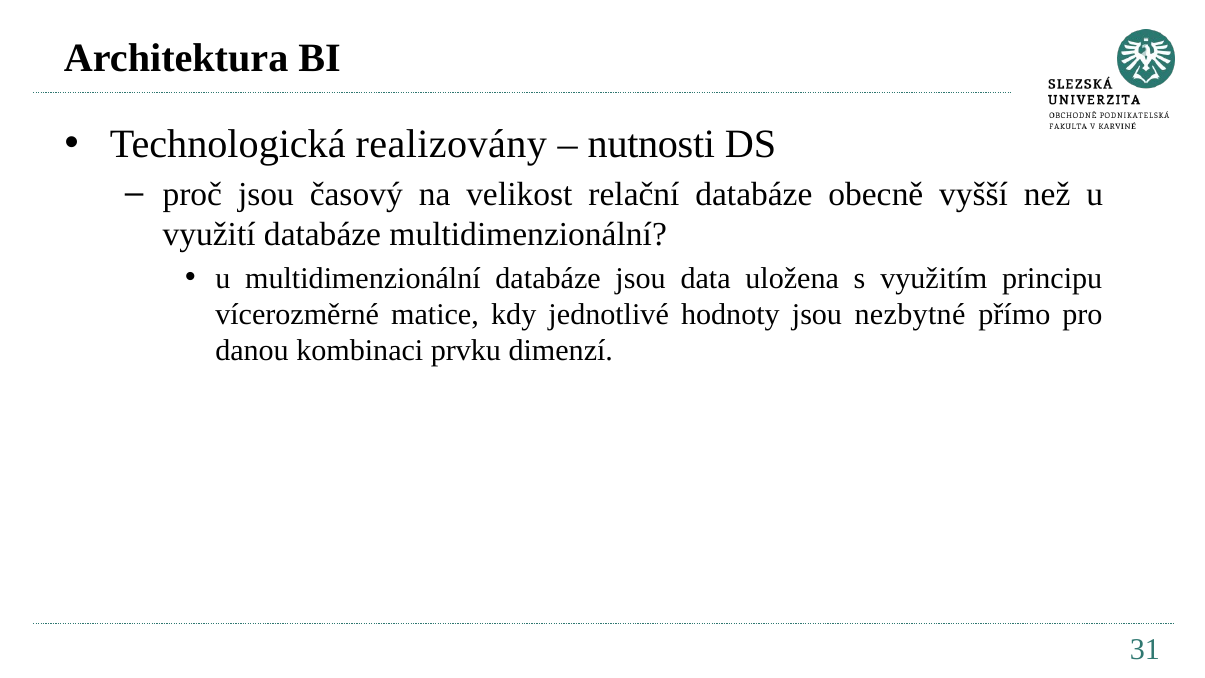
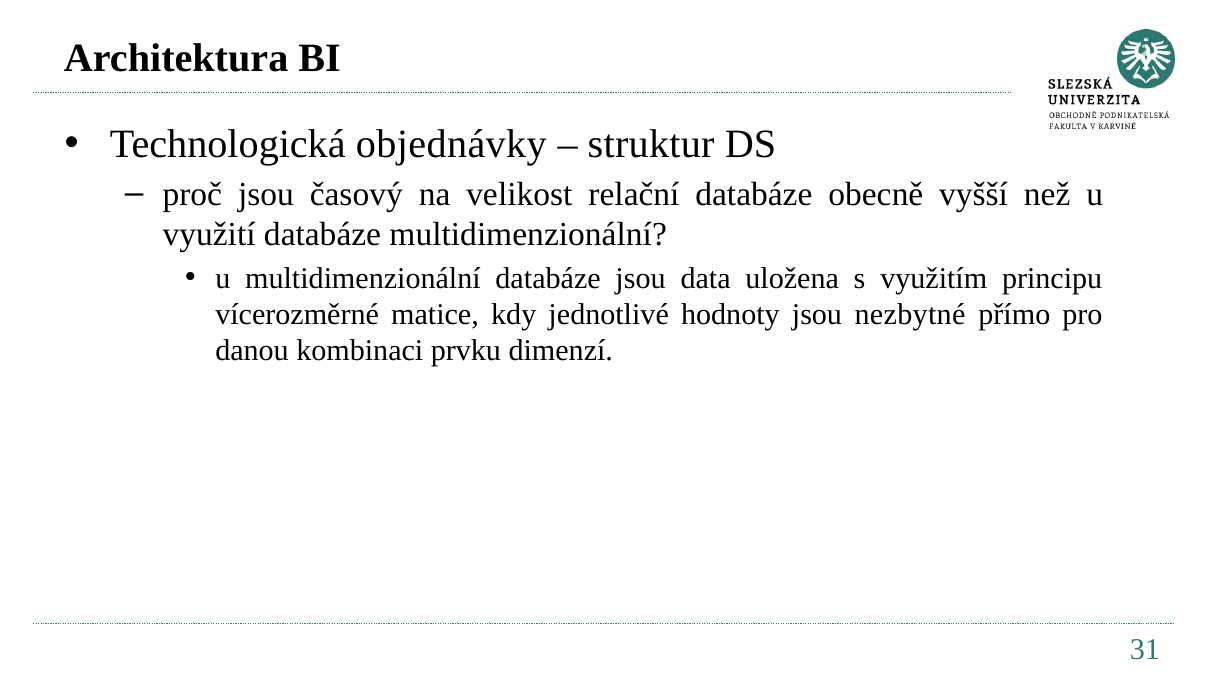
realizovány: realizovány -> objednávky (451, 144)
nutnosti: nutnosti -> struktur (651, 144)
